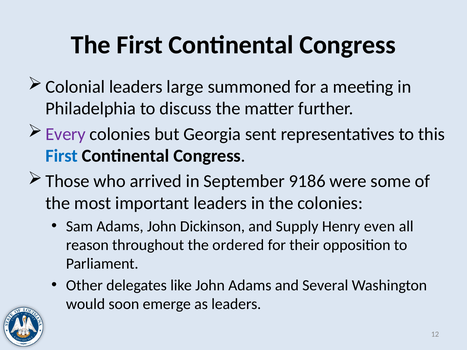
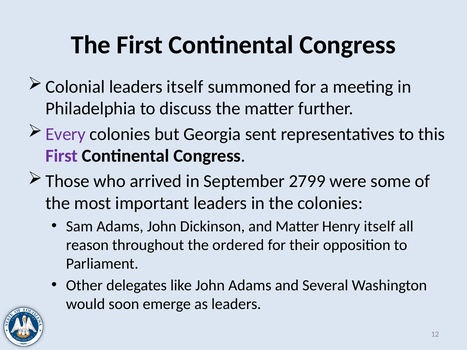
leaders large: large -> itself (185, 87)
First colour: blue -> purple (62, 156)
9186: 9186 -> 2799 (307, 181)
and Supply: Supply -> Matter (297, 226)
Henry even: even -> itself (380, 226)
